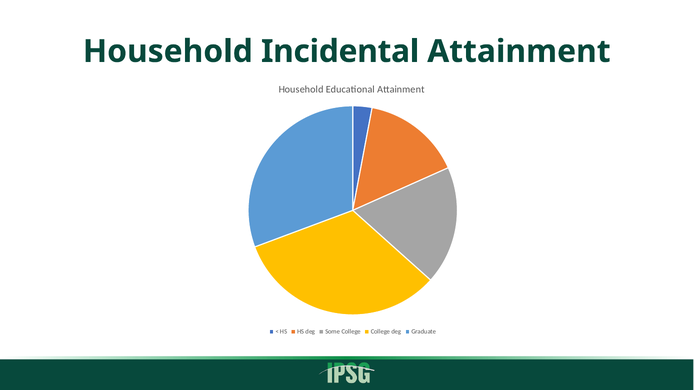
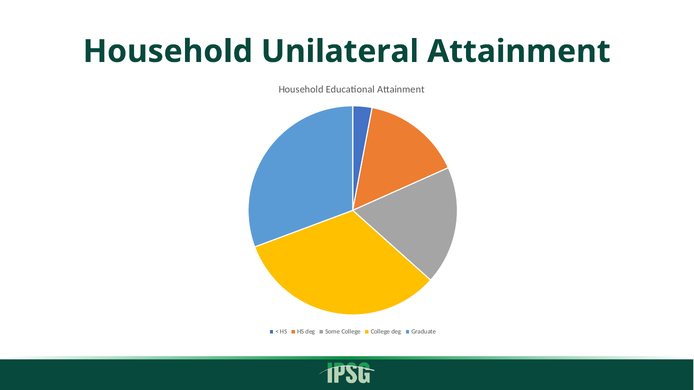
Incidental: Incidental -> Unilateral (340, 51)
